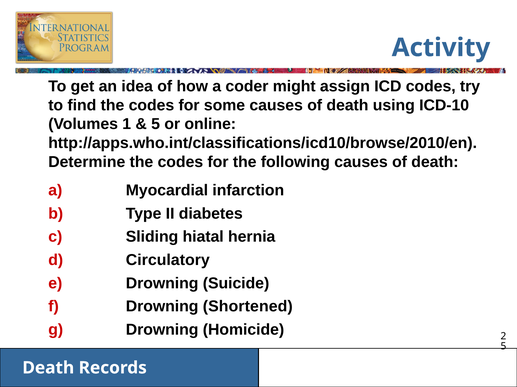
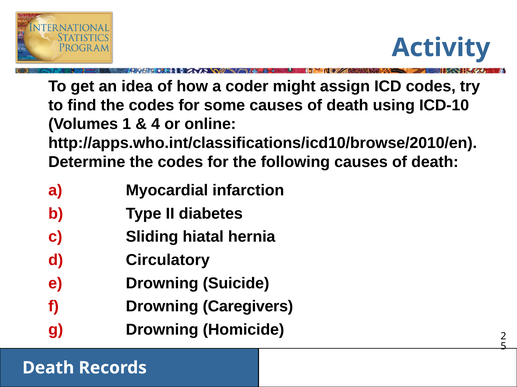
5: 5 -> 4 (156, 124)
Shortened: Shortened -> Caregivers (248, 307)
